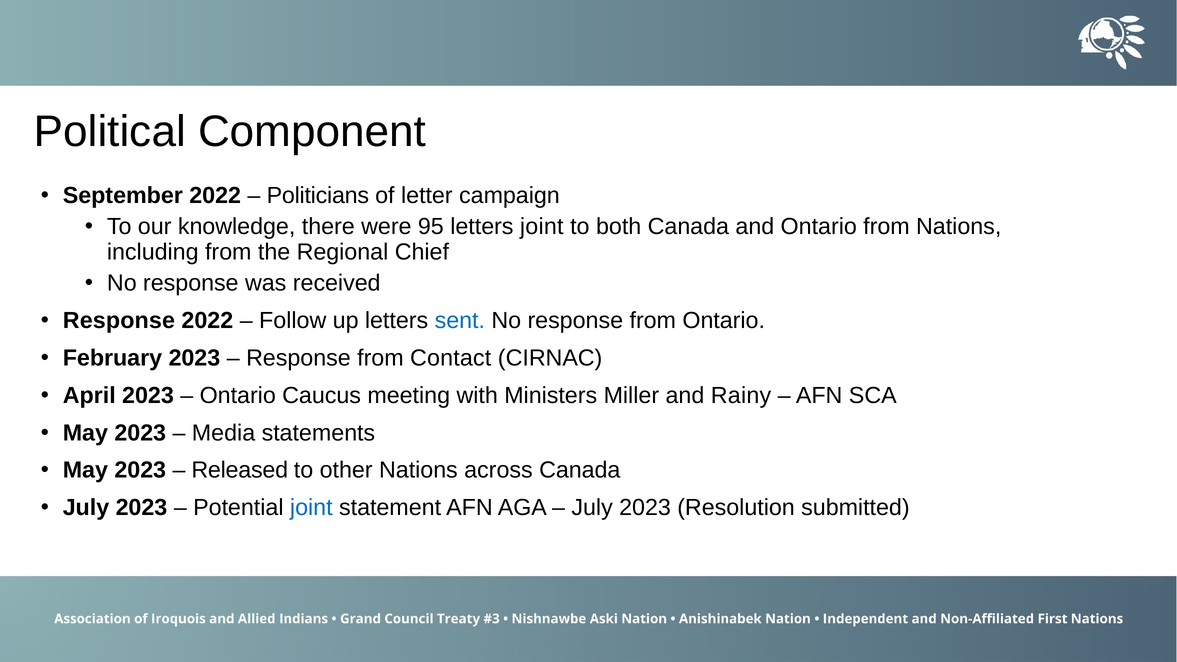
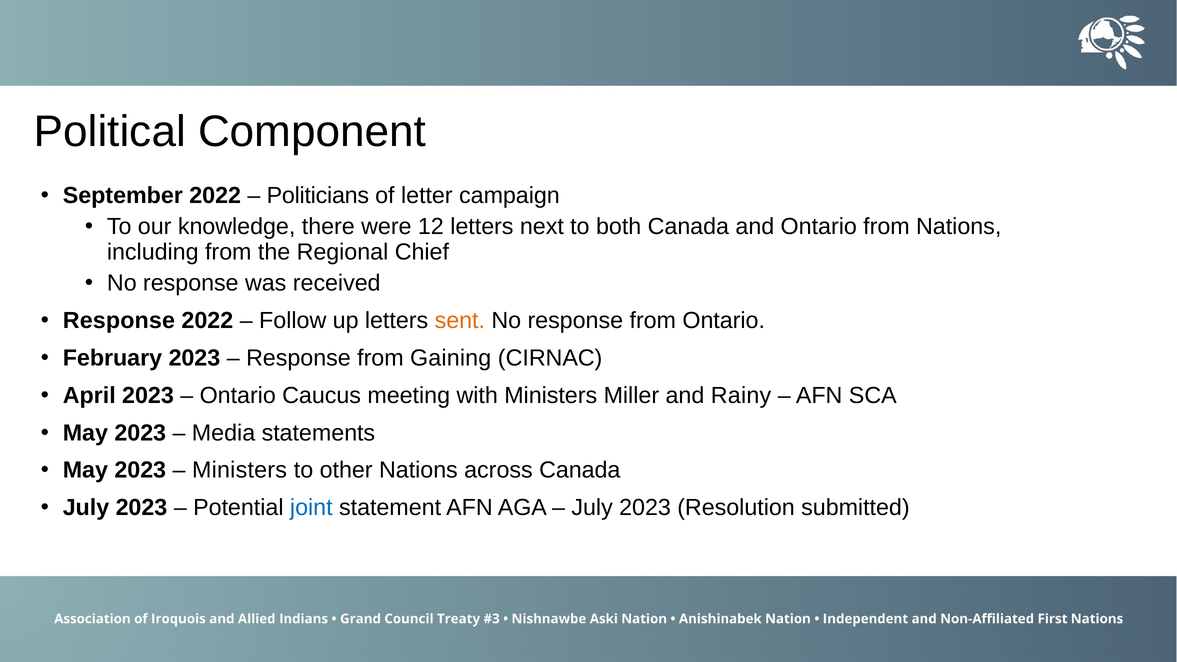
95: 95 -> 12 (431, 227)
letters joint: joint -> next (542, 227)
sent colour: blue -> orange (460, 321)
Contact: Contact -> Gaining (451, 358)
Released: Released -> Ministers (240, 470)
